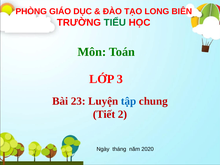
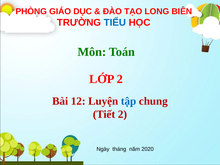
TIỂU colour: green -> blue (115, 22)
LỚP 3: 3 -> 2 (120, 79)
23: 23 -> 12 (78, 101)
